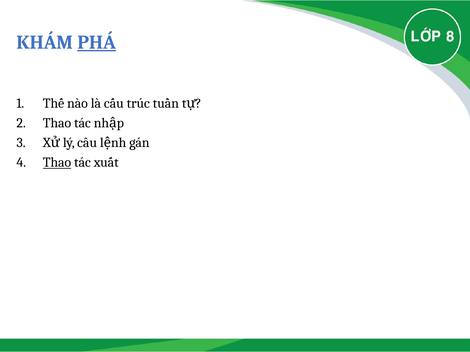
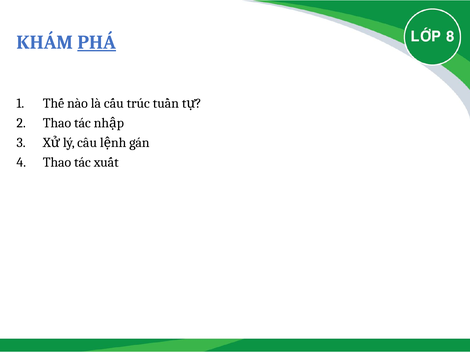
Thao underline: present -> none (57, 163)
